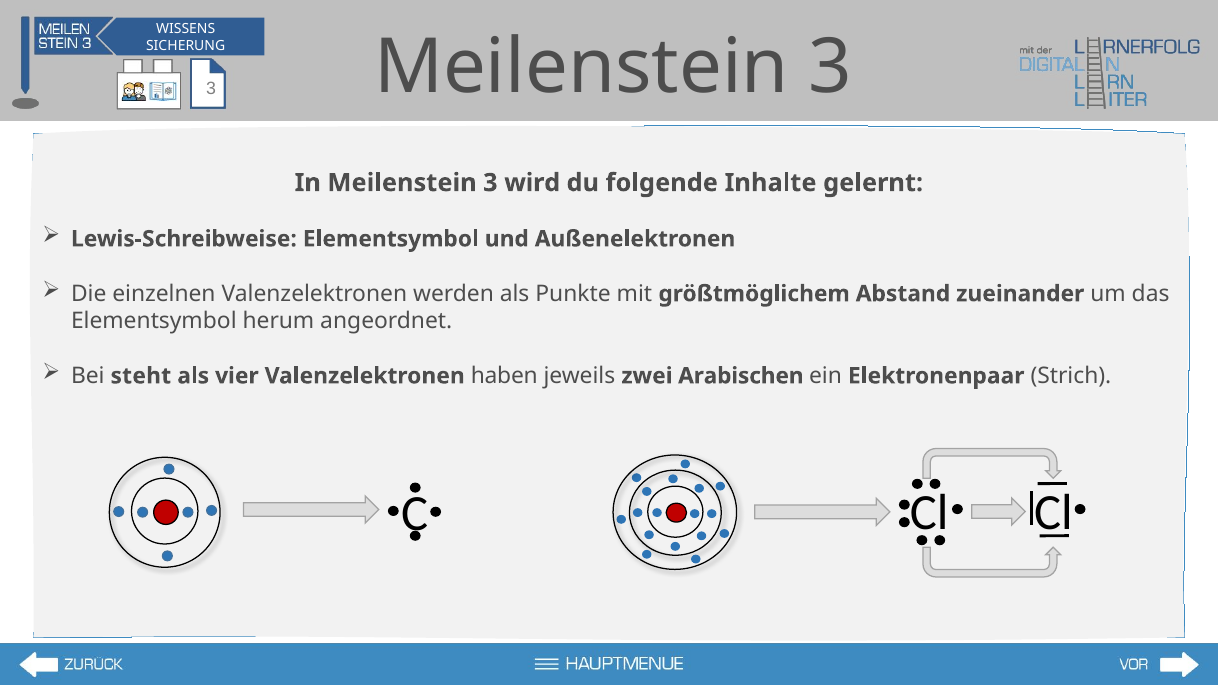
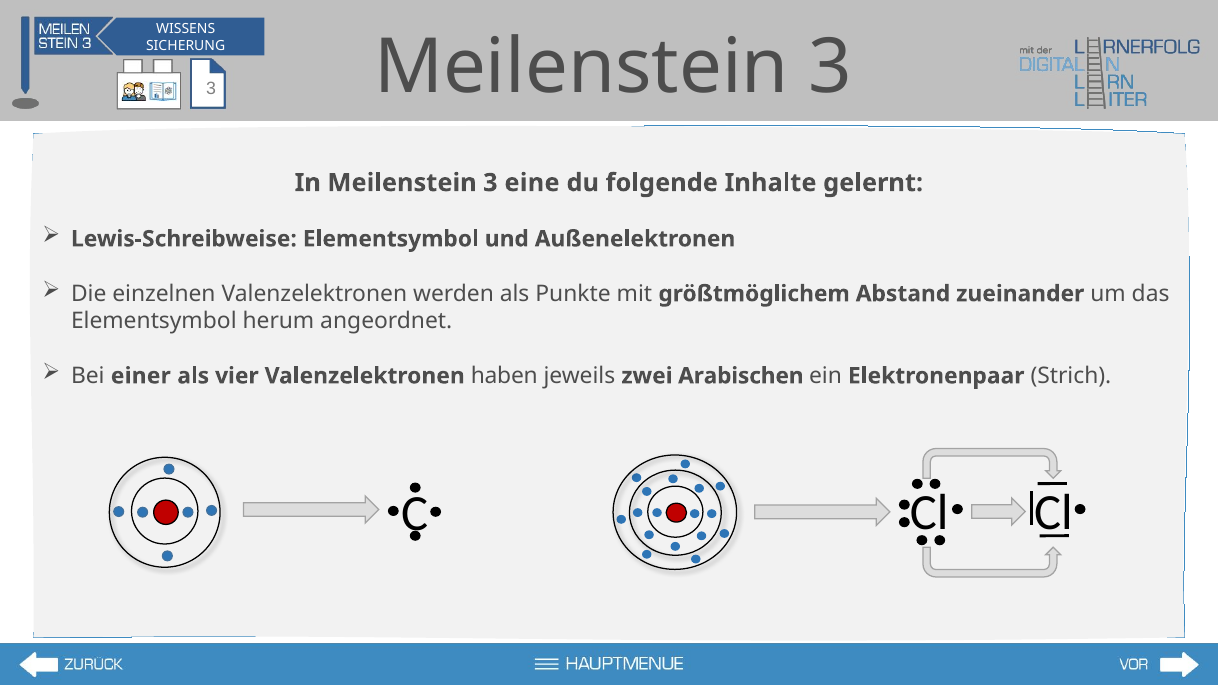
wird: wird -> eine (532, 183)
steht: steht -> einer (141, 376)
